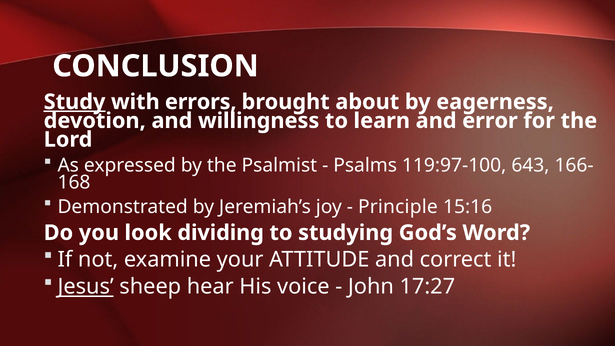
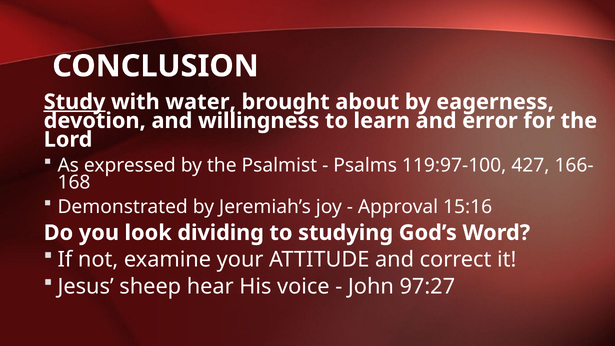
errors: errors -> water (201, 102)
643: 643 -> 427 (530, 166)
Principle: Principle -> Approval (398, 207)
Jesus underline: present -> none (86, 287)
17:27: 17:27 -> 97:27 (427, 287)
